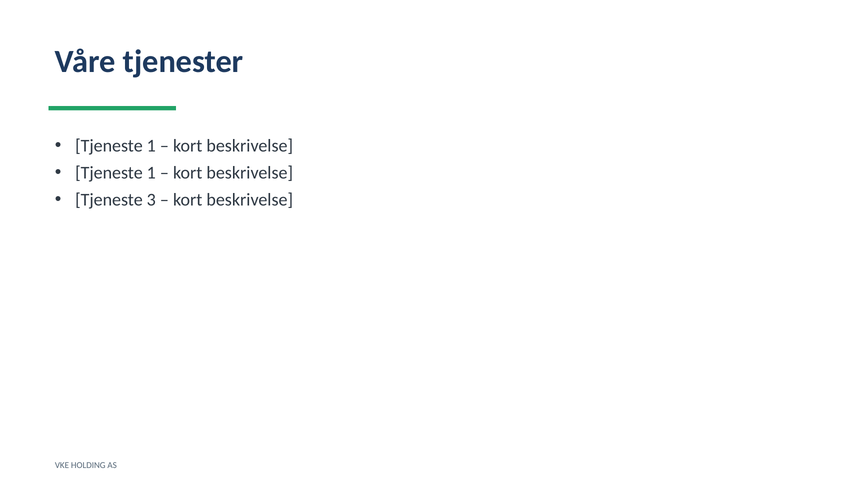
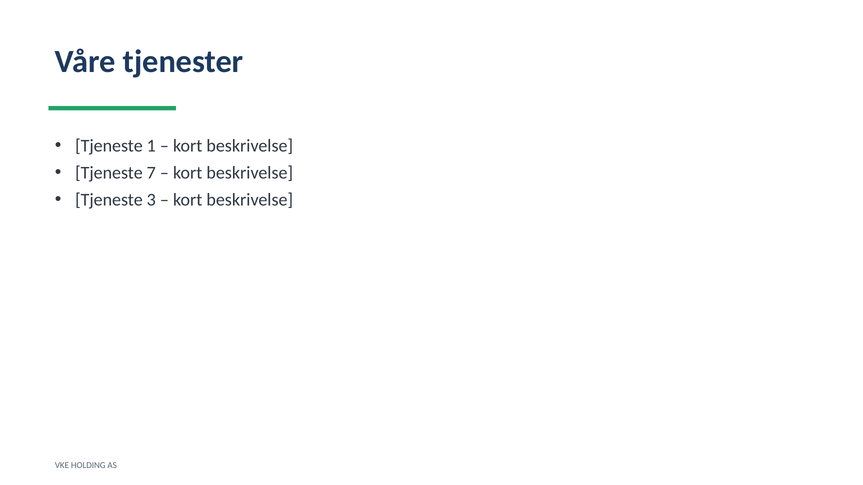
1: 1 -> 7 (151, 173)
